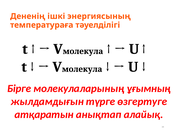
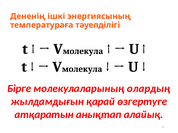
ұғымның: ұғымның -> олардың (149, 89)
түрге: түрге -> қарай (101, 102)
